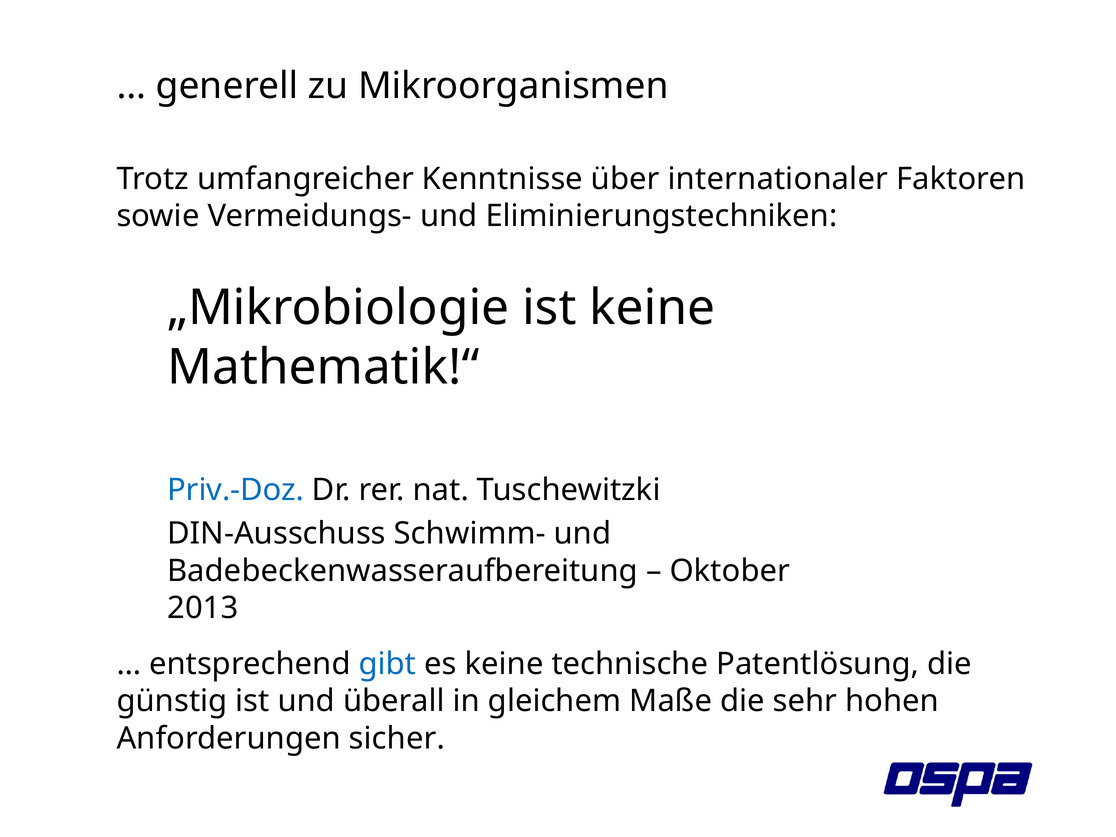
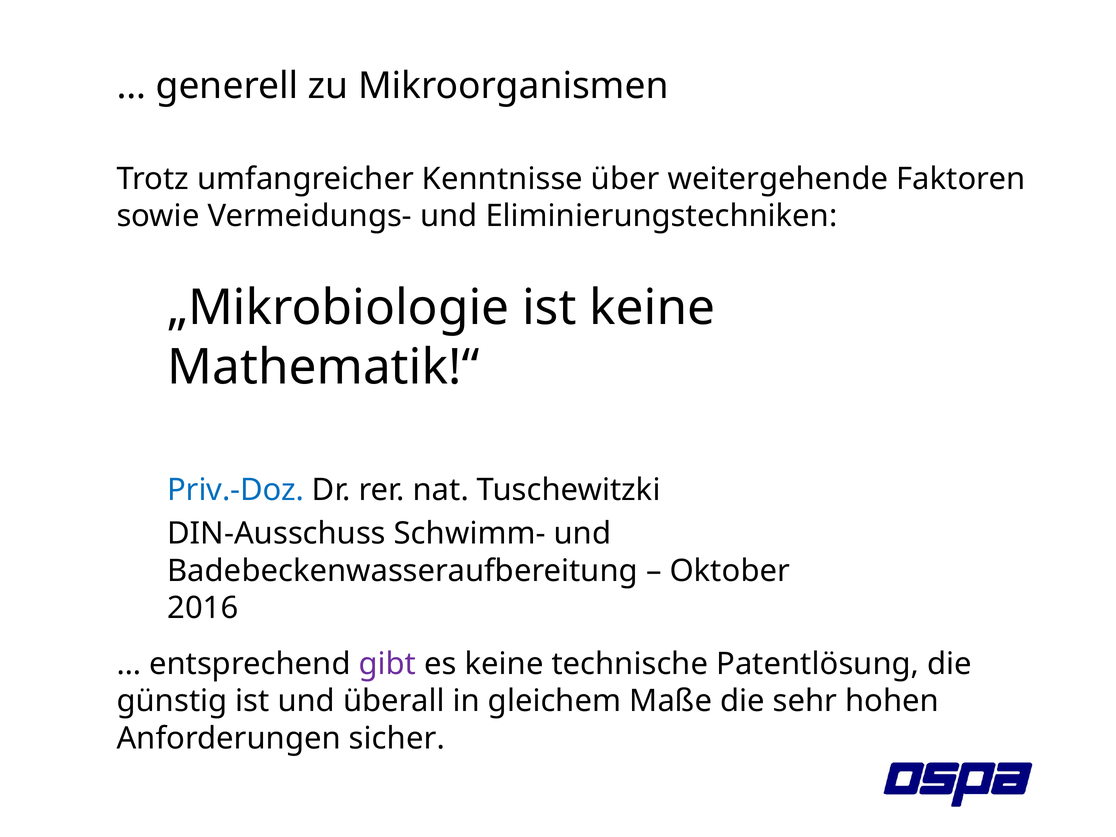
internationaler: internationaler -> weitergehende (778, 179)
2013: 2013 -> 2016 (203, 608)
gibt colour: blue -> purple (388, 664)
